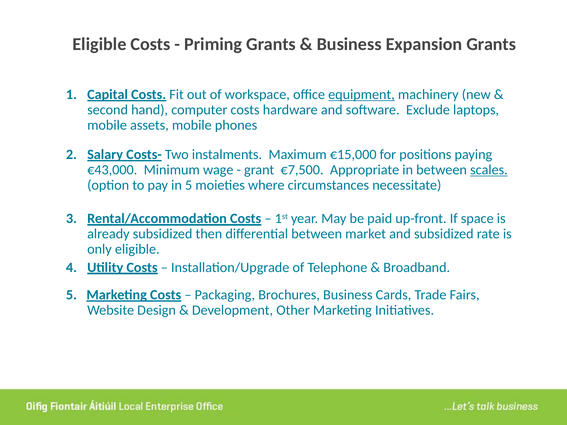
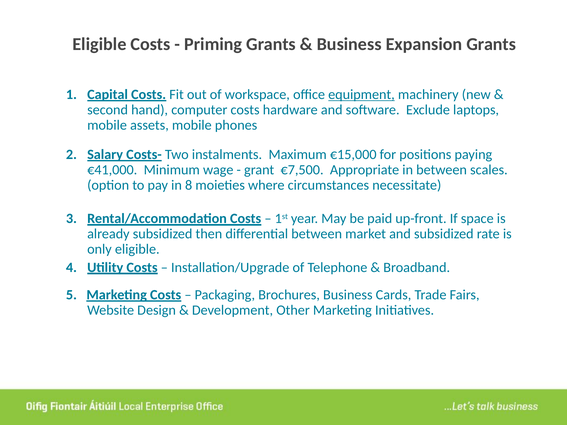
€43,000: €43,000 -> €41,000 (112, 170)
scales underline: present -> none (489, 170)
in 5: 5 -> 8 (189, 185)
